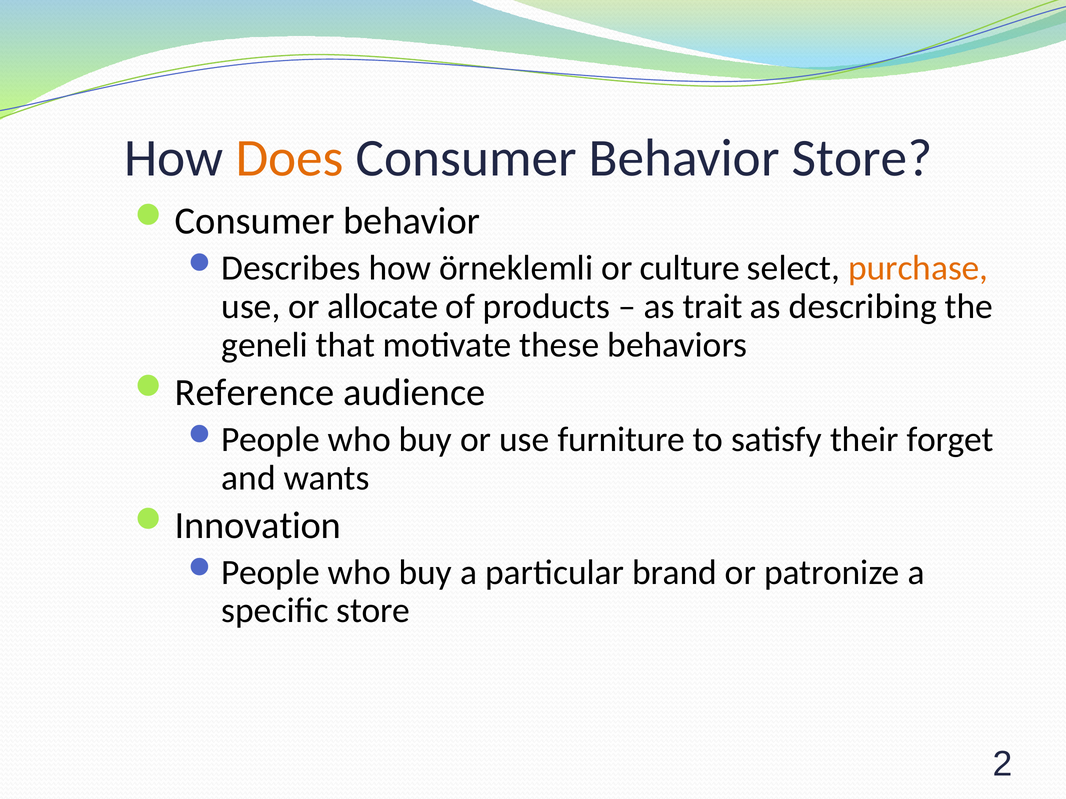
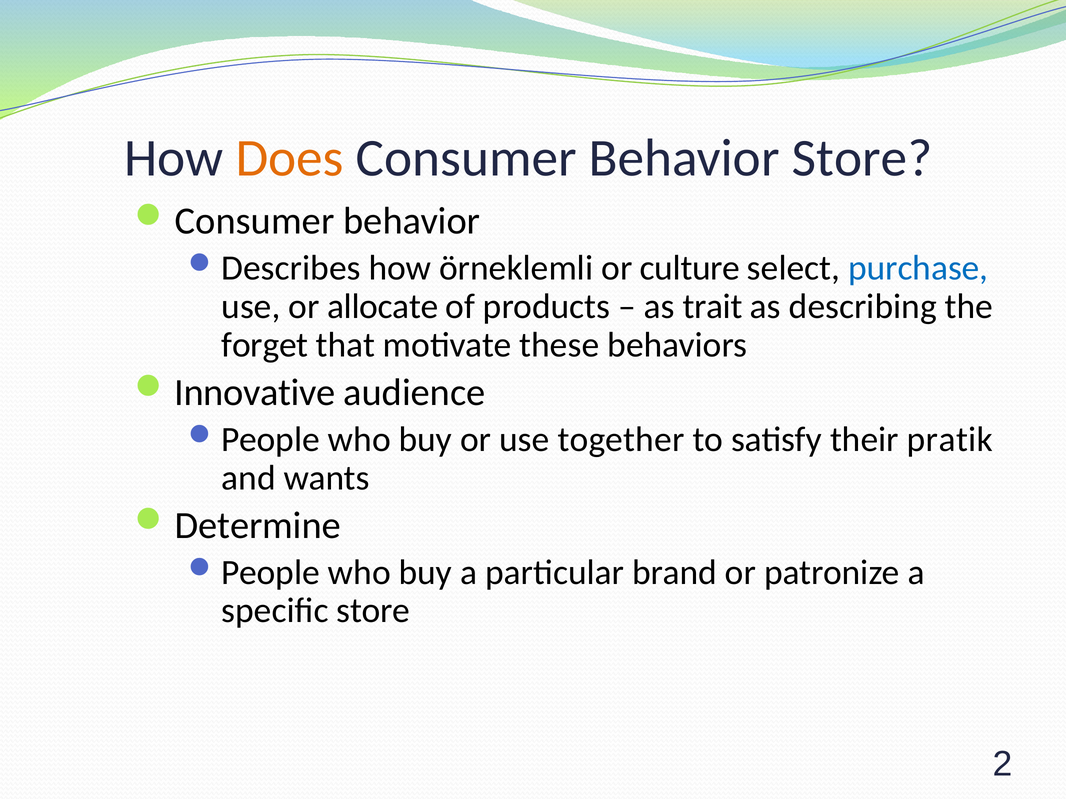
purchase colour: orange -> blue (918, 268)
geneli: geneli -> forget (265, 345)
Reference: Reference -> Innovative (255, 393)
furniture: furniture -> together (621, 440)
forget: forget -> pratik (950, 440)
Innovation: Innovation -> Determine (258, 526)
